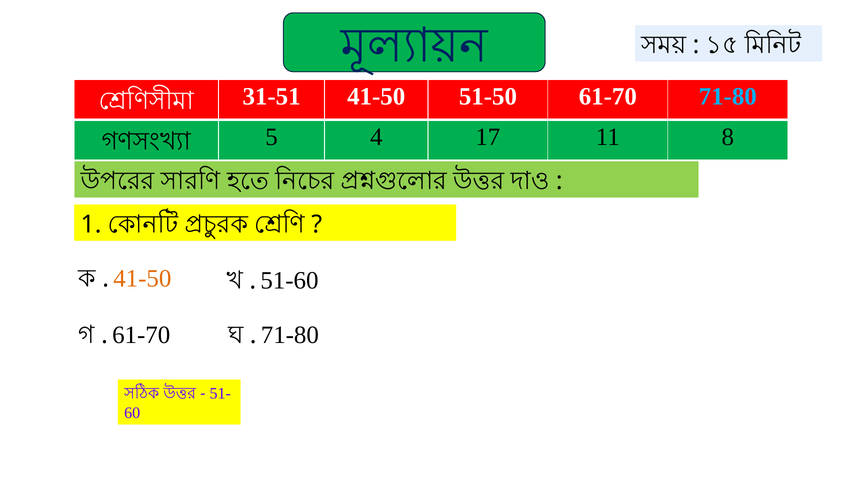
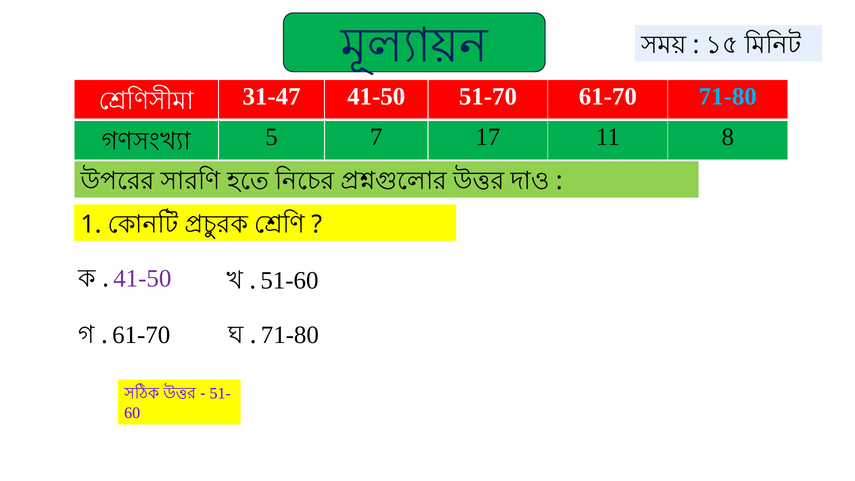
31-51: 31-51 -> 31-47 (272, 97)
51-50: 51-50 -> 51-70 (488, 97)
4: 4 -> 7 (376, 137)
41-50 colour: orange -> purple (142, 278)
